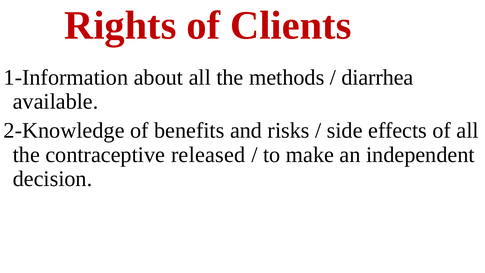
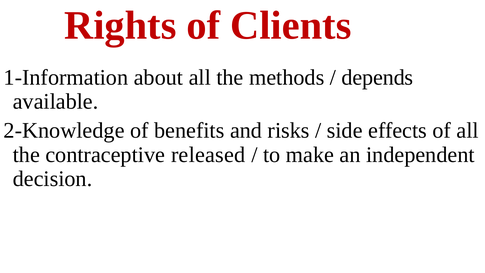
diarrhea: diarrhea -> depends (377, 77)
